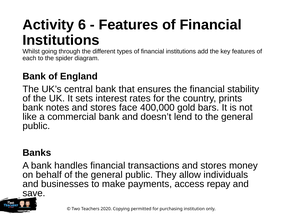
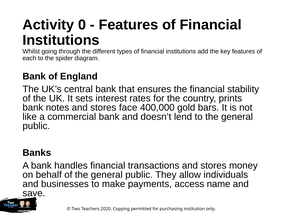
6: 6 -> 0 (82, 25)
repay: repay -> name (219, 184)
